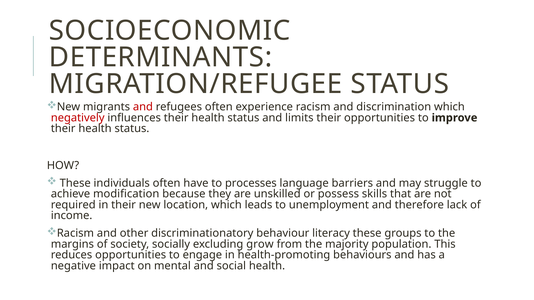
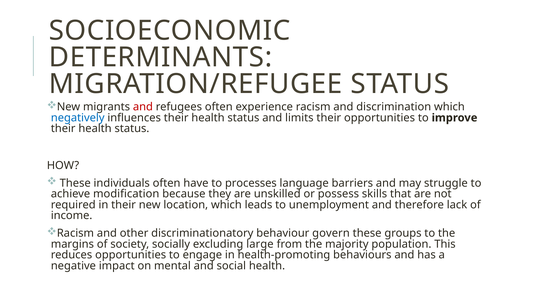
negatively colour: red -> blue (78, 118)
literacy: literacy -> govern (331, 234)
grow: grow -> large (260, 244)
